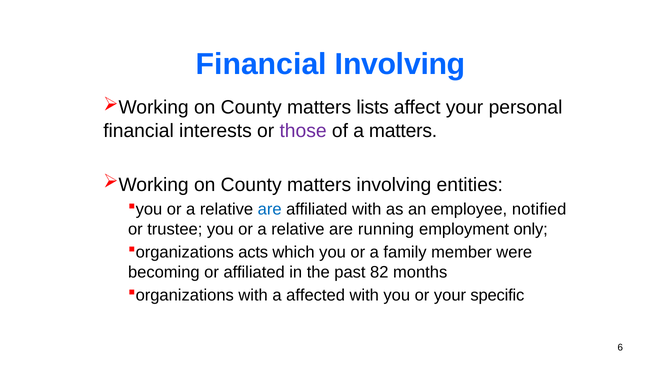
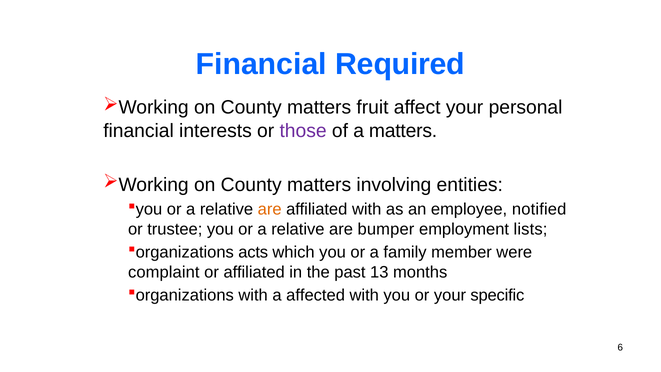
Financial Involving: Involving -> Required (400, 64)
lists: lists -> fruit (373, 107)
are colour: blue -> orange (270, 209)
running: running -> bumper (386, 229)
only: only -> lists (530, 229)
becoming: becoming -> complaint (164, 272)
82: 82 -> 13 (379, 272)
